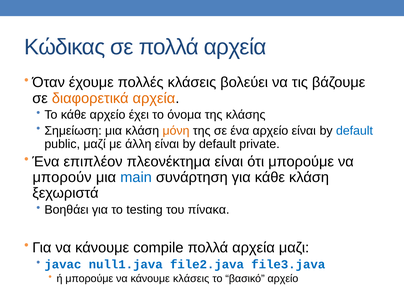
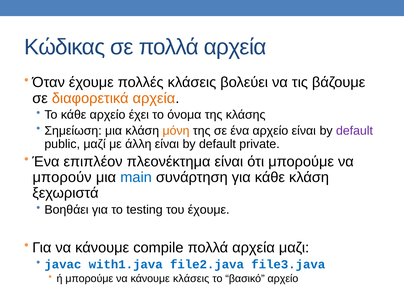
default colour: blue -> purple (354, 131)
του πίνακα: πίνακα -> έχουμε (209, 210)
null1.java: null1.java -> with1.java (126, 264)
